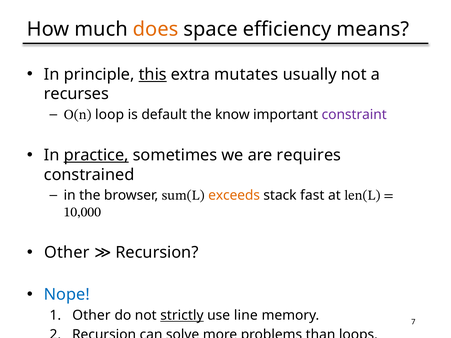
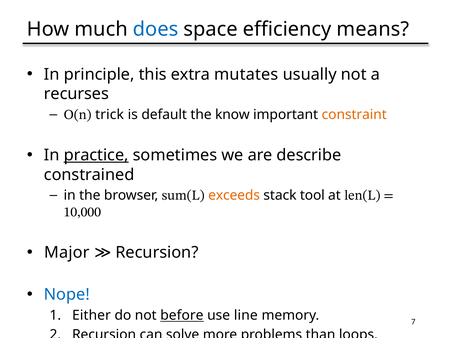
does colour: orange -> blue (156, 29)
this underline: present -> none (153, 74)
loop: loop -> trick (110, 115)
constraint colour: purple -> orange (354, 115)
requires: requires -> describe (309, 155)
fast: fast -> tool (312, 196)
Other: Other -> Major (67, 253)
Other: Other -> Either (91, 315)
strictly: strictly -> before (182, 315)
